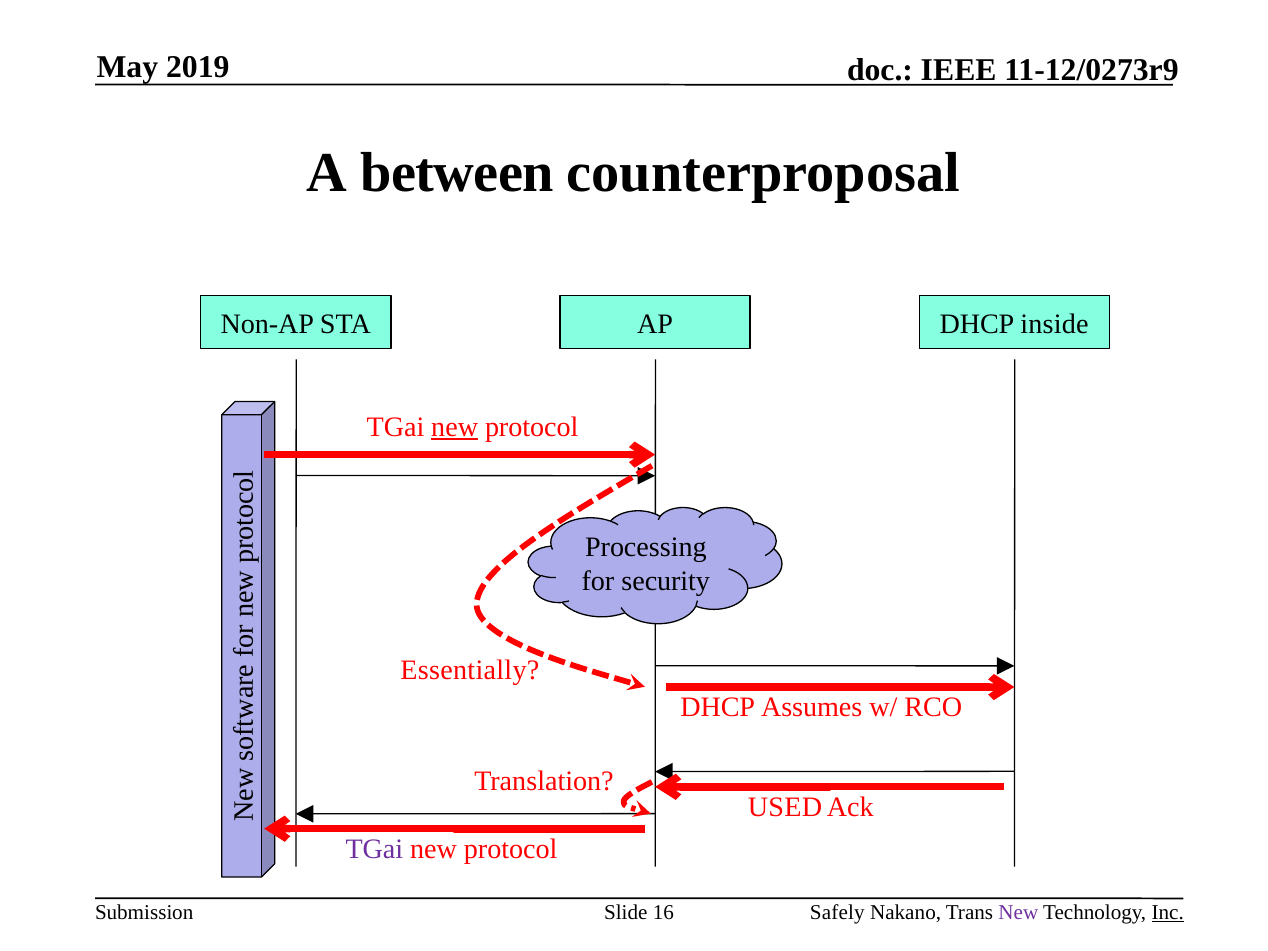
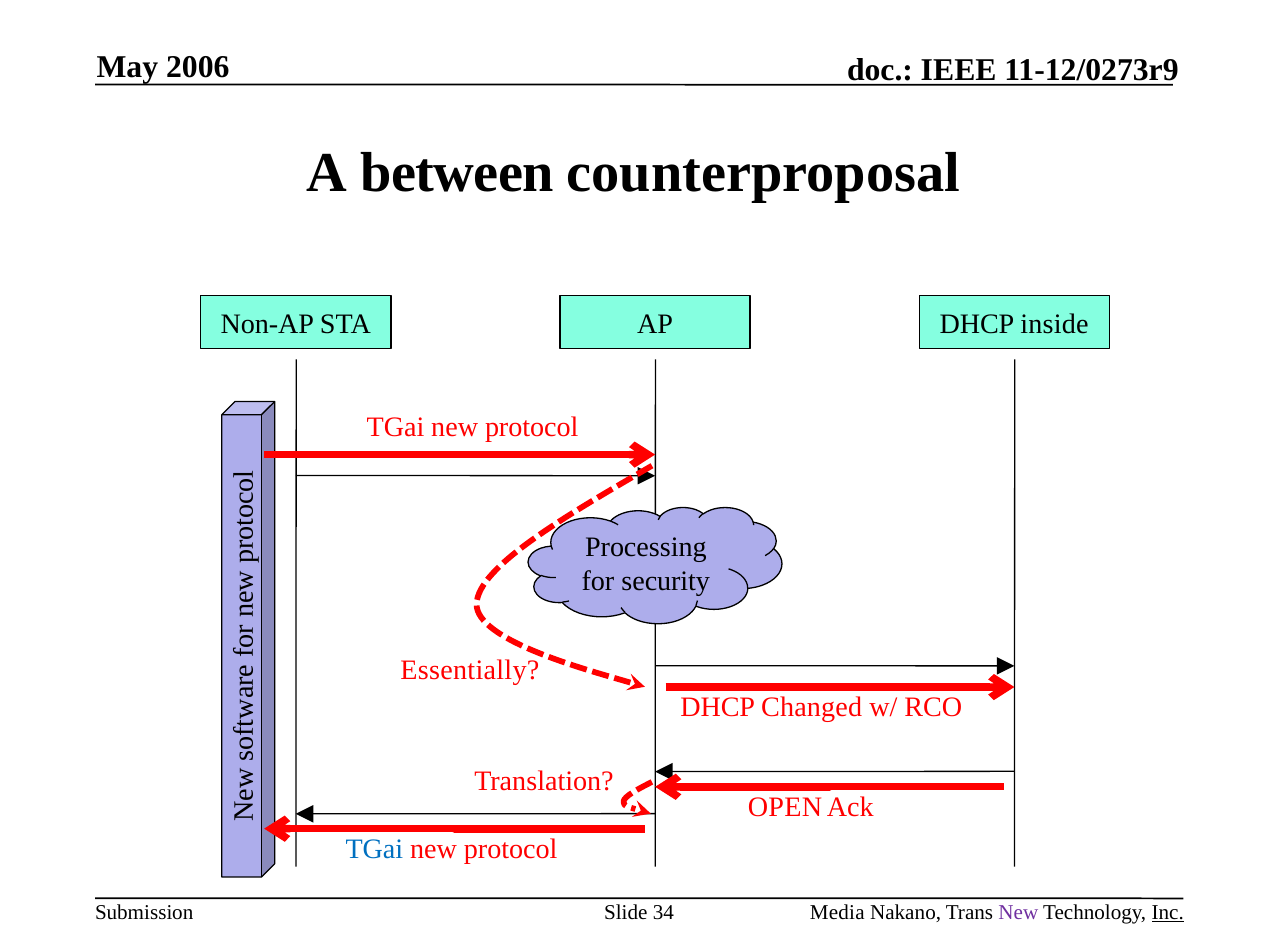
2019: 2019 -> 2006 (198, 67)
new underline: present -> none (455, 427)
Assumes: Assumes -> Changed (812, 708)
USED: USED -> OPEN (785, 807)
TGai colour: purple -> blue (374, 850)
16: 16 -> 34 (663, 912)
Safely: Safely -> Media (837, 912)
